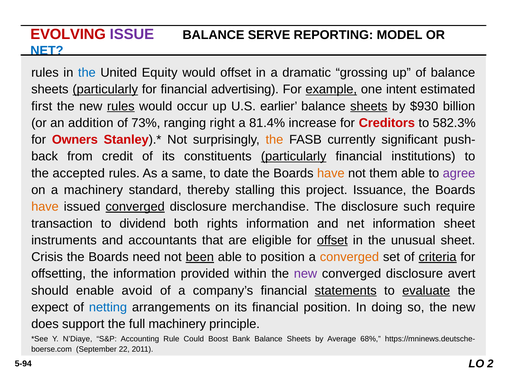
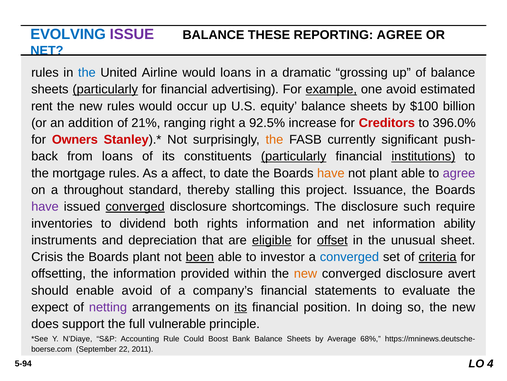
EVOLVING colour: red -> blue (68, 34)
SERVE: SERVE -> THESE (269, 35)
REPORTING MODEL: MODEL -> AGREE (400, 35)
Equity: Equity -> Airline (160, 73)
would offset: offset -> loans (236, 73)
one intent: intent -> avoid (401, 89)
first: first -> rent (42, 106)
rules underline: present -> none (121, 106)
earlier: earlier -> equity (279, 106)
sheets underline: present -> none (369, 106)
$930: $930 -> $100 (424, 106)
73%: 73% -> 21% (146, 123)
81.4%: 81.4% -> 92.5% (267, 123)
582.3%: 582.3% -> 396.0% (454, 123)
from credit: credit -> loans (117, 156)
institutions underline: none -> present (423, 156)
accepted: accepted -> mortgage (79, 173)
same: same -> affect (189, 173)
not them: them -> plant (383, 173)
a machinery: machinery -> throughout (94, 190)
have colour: orange -> purple (45, 206)
merchandise: merchandise -> shortcomings (271, 206)
transaction: transaction -> inventories (62, 223)
information sheet: sheet -> ability (460, 223)
accountants: accountants -> depreciation (163, 240)
eligible underline: none -> present (272, 240)
Boards need: need -> plant (146, 257)
to position: position -> investor (283, 257)
converged colour: orange -> blue (349, 257)
new colour: purple -> orange (306, 273)
statements underline: present -> none (346, 290)
evaluate underline: present -> none (426, 290)
netting colour: blue -> purple (108, 307)
its underline: none -> present (241, 307)
full machinery: machinery -> vulnerable (177, 323)
2: 2 -> 4 (490, 363)
